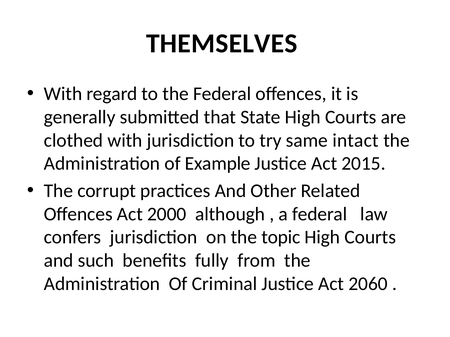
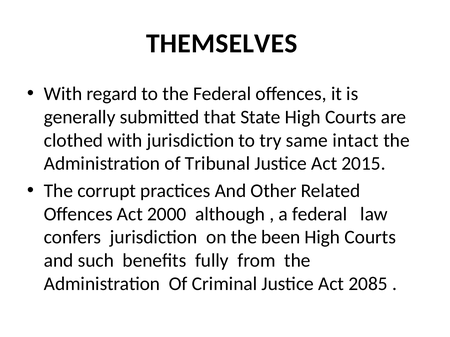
Example: Example -> Tribunal (218, 164)
topic: topic -> been (281, 238)
2060: 2060 -> 2085 (368, 284)
